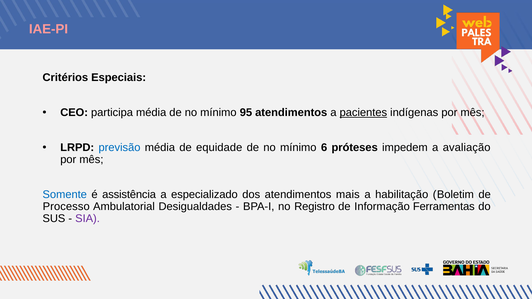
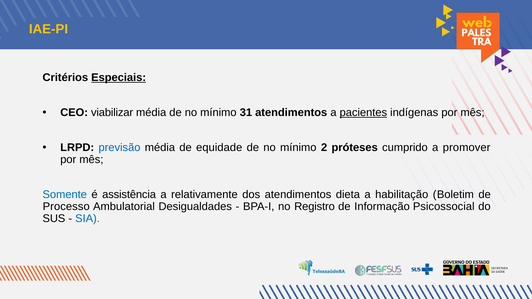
IAE-PI colour: pink -> yellow (48, 29)
Especiais underline: none -> present (119, 78)
participa: participa -> viabilizar (112, 113)
95: 95 -> 31 (246, 113)
6: 6 -> 2 (324, 148)
impedem: impedem -> cumprido (405, 148)
avaliação: avaliação -> promover (467, 148)
especializado: especializado -> relativamente (204, 195)
mais: mais -> dieta (348, 195)
Ferramentas: Ferramentas -> Psicossocial (444, 207)
SIA colour: purple -> blue (88, 219)
